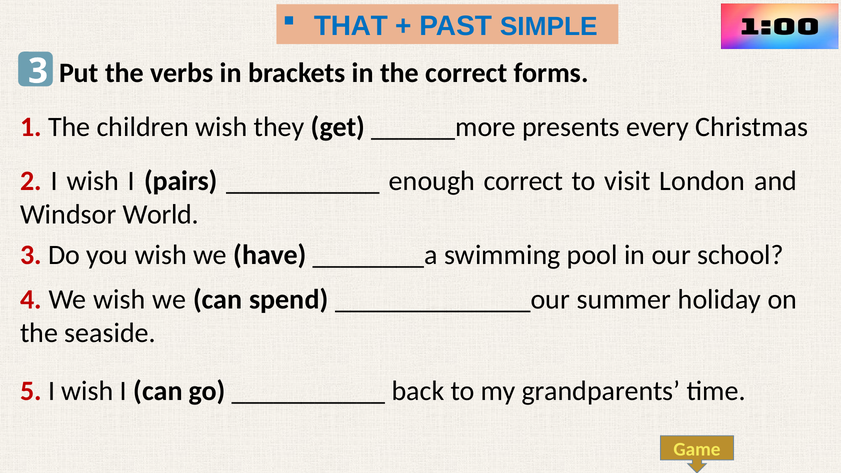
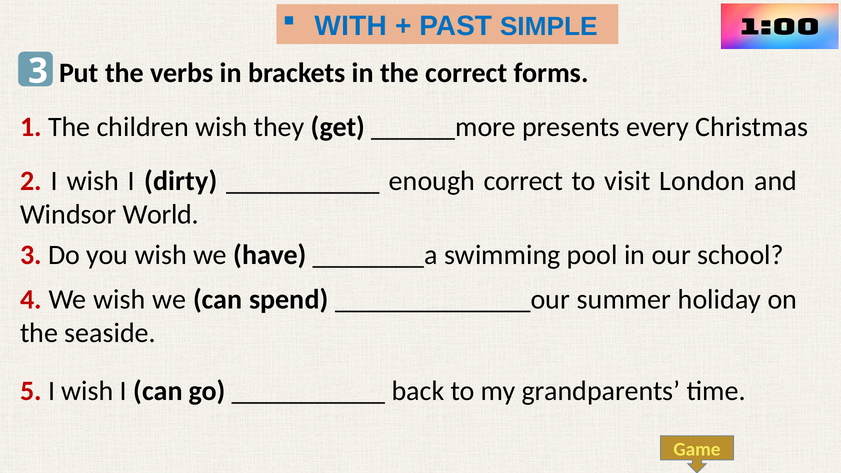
THAT: THAT -> WITH (351, 26)
pairs: pairs -> dirty (181, 181)
